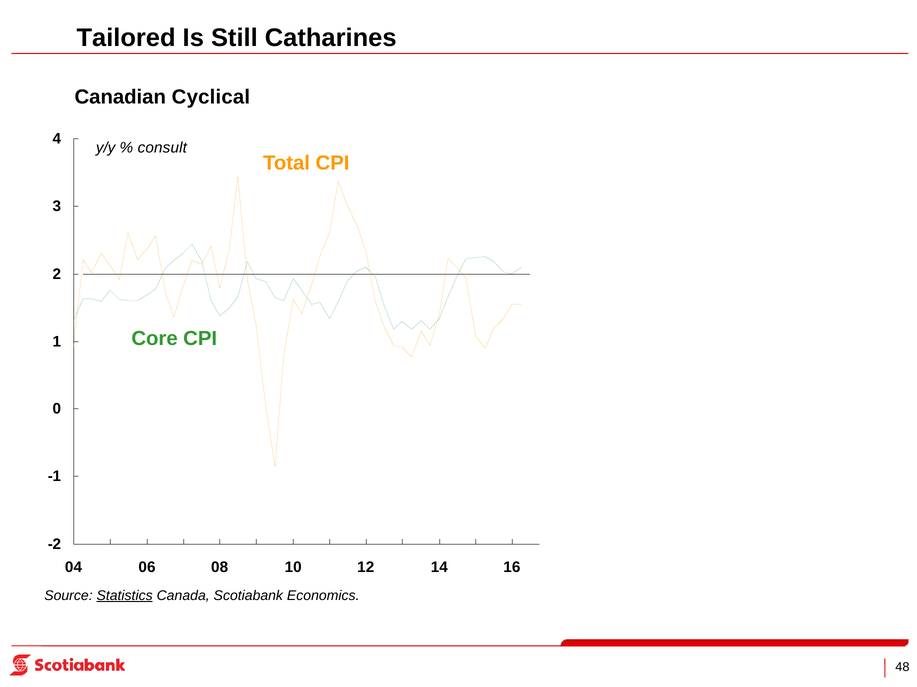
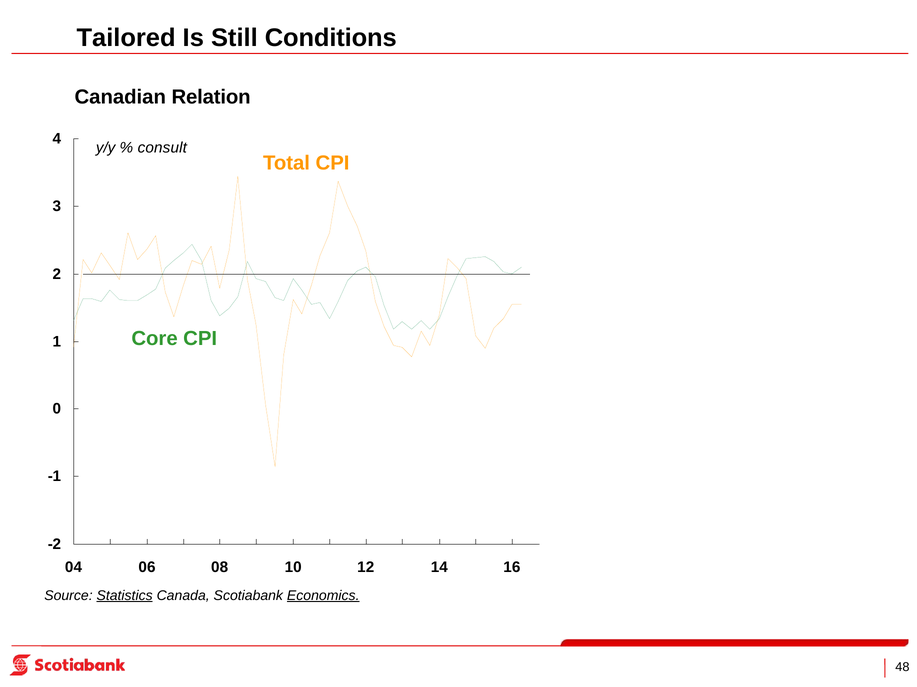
Catharines: Catharines -> Conditions (331, 38)
Cyclical: Cyclical -> Relation (211, 97)
Economics underline: none -> present (323, 596)
